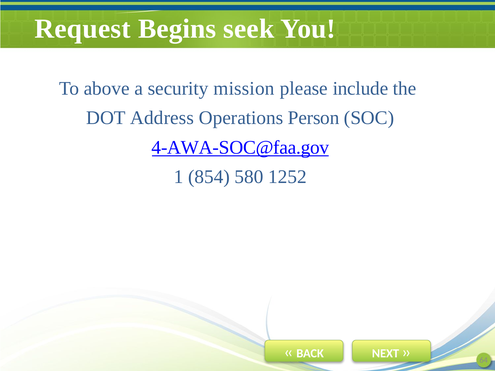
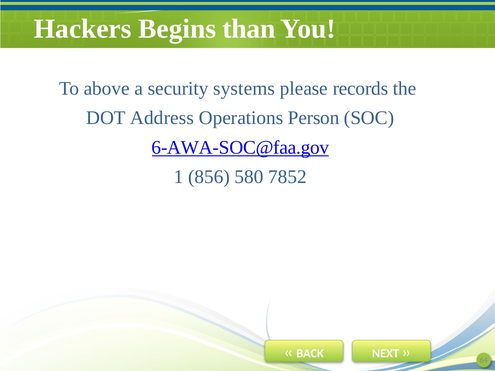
Request: Request -> Hackers (83, 29)
seek: seek -> than (249, 29)
mission: mission -> systems (244, 88)
include: include -> records (360, 88)
4-AWA-SOC@faa.gov: 4-AWA-SOC@faa.gov -> 6-AWA-SOC@faa.gov (240, 148)
854: 854 -> 856 (209, 177)
1252: 1252 -> 7852 (287, 177)
